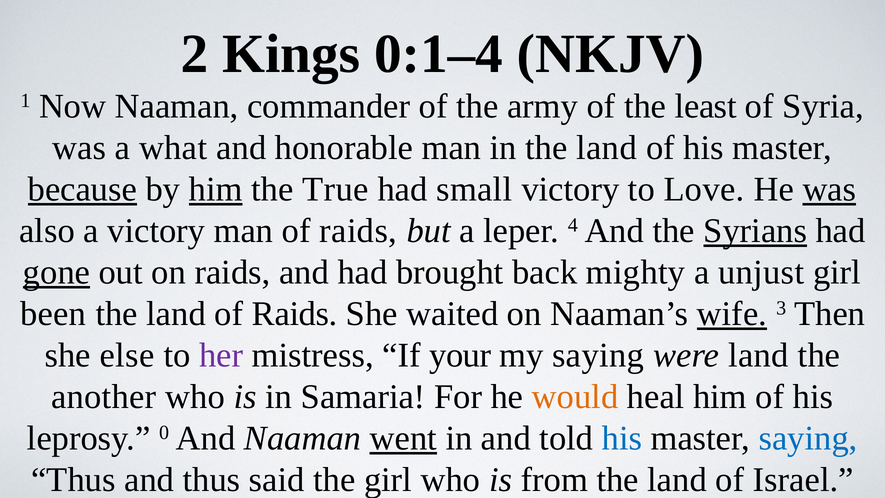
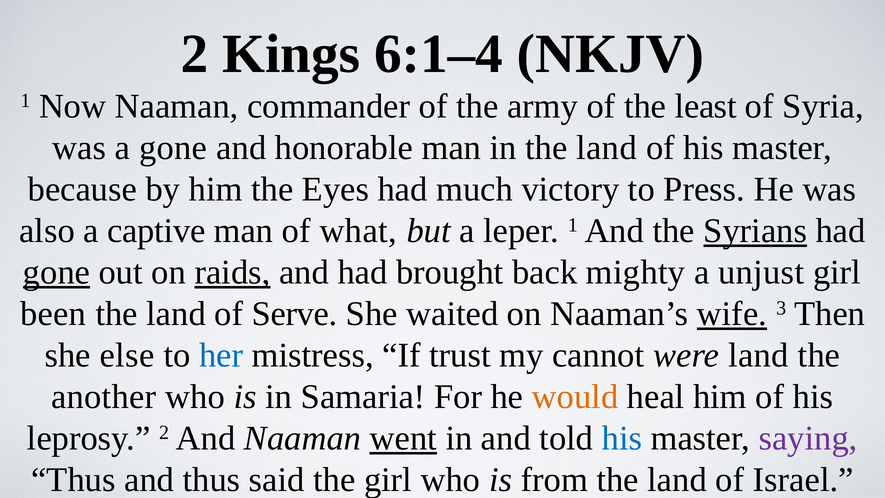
0:1–4: 0:1–4 -> 6:1–4 (439, 54)
a what: what -> gone (173, 148)
because underline: present -> none (82, 189)
him underline: present -> none (216, 189)
True: True -> Eyes (336, 189)
small: small -> much (475, 189)
Love: Love -> Press (704, 189)
was underline: present -> none (829, 189)
a victory: victory -> captive (156, 231)
man of raids: raids -> what (358, 231)
leper 4: 4 -> 1 (573, 225)
raids underline: none -> present (233, 272)
land of Raids: Raids -> Serve (295, 314)
her colour: purple -> blue (221, 355)
your: your -> trust (460, 355)
my saying: saying -> cannot (598, 355)
leprosy 0: 0 -> 2 (164, 432)
saying colour: blue -> purple (808, 438)
